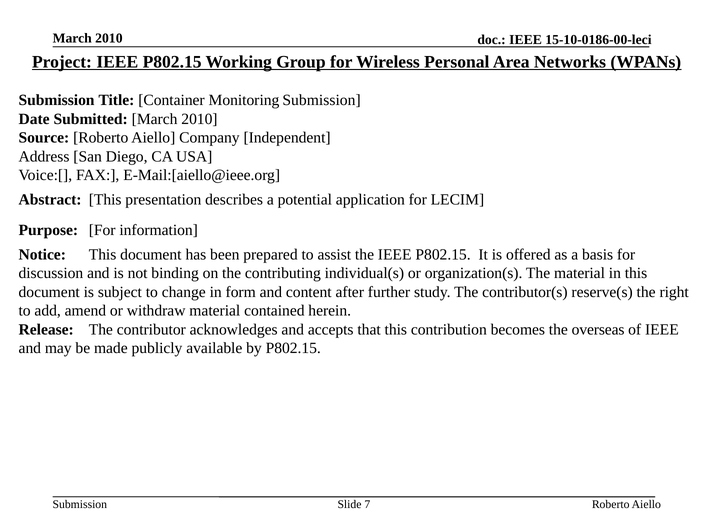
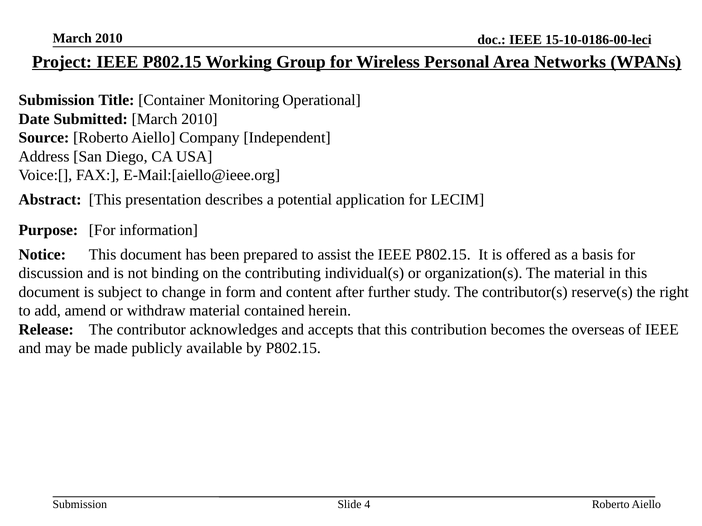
Monitoring Submission: Submission -> Operational (322, 100)
7: 7 -> 4 (367, 505)
